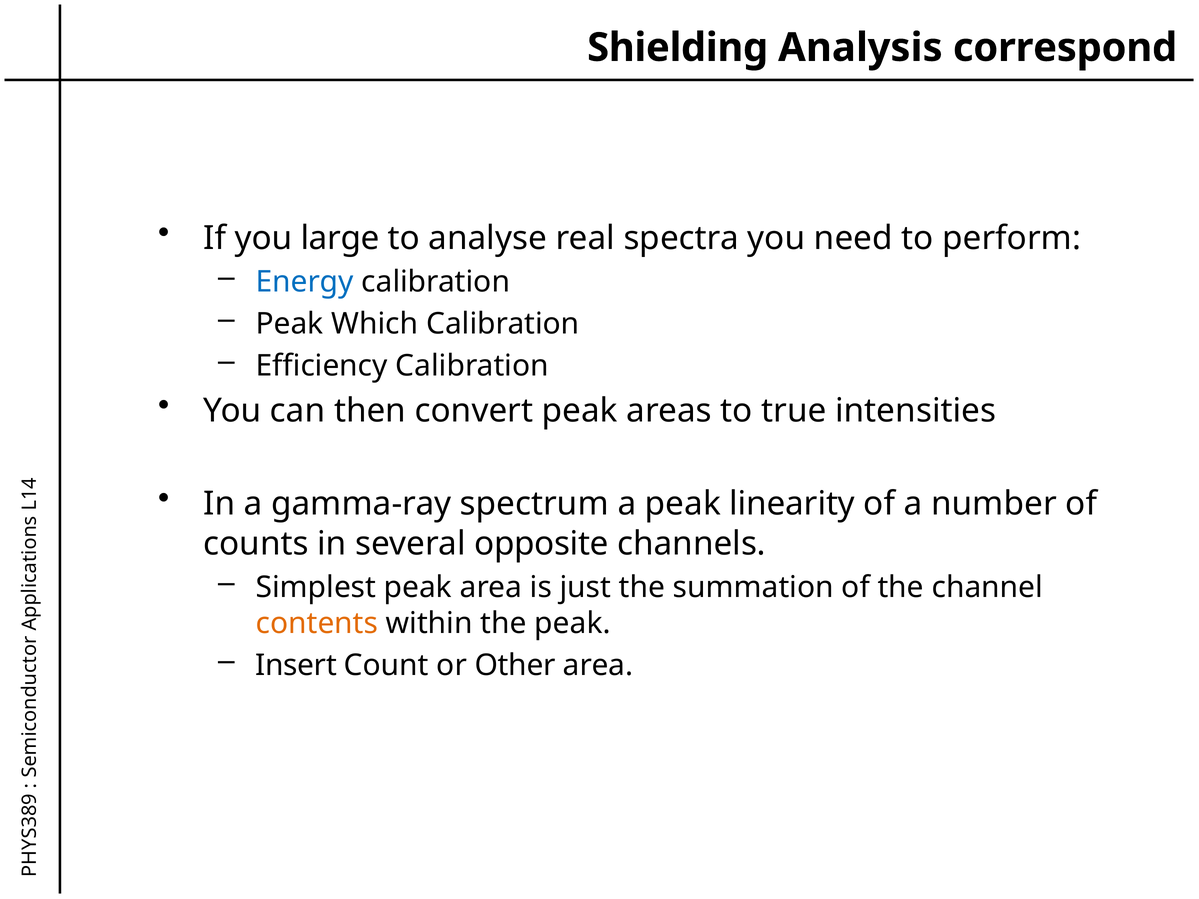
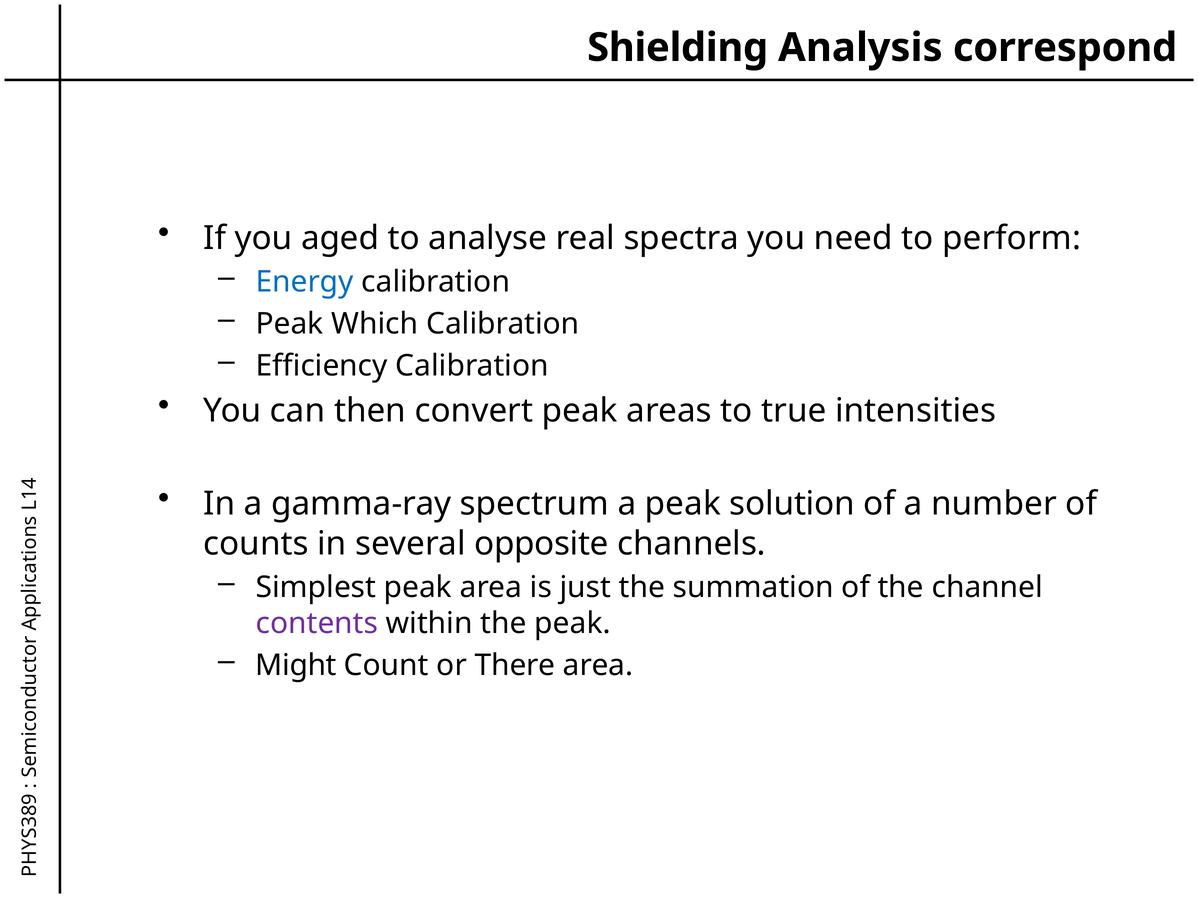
large: large -> aged (340, 238)
linearity: linearity -> solution (792, 504)
contents colour: orange -> purple (317, 624)
Insert: Insert -> Might (296, 666)
Other: Other -> There (515, 666)
